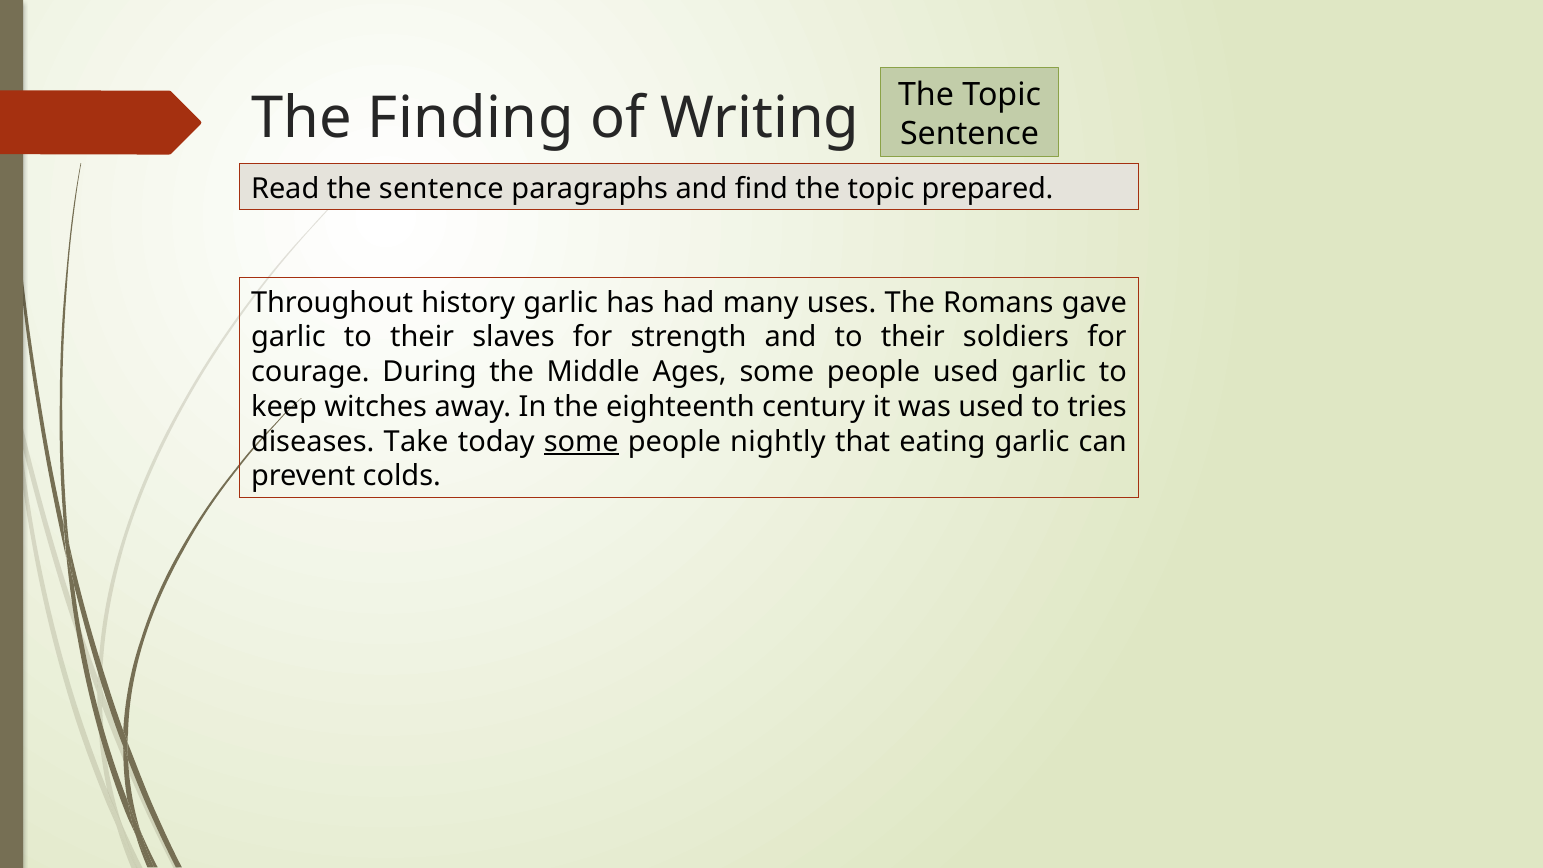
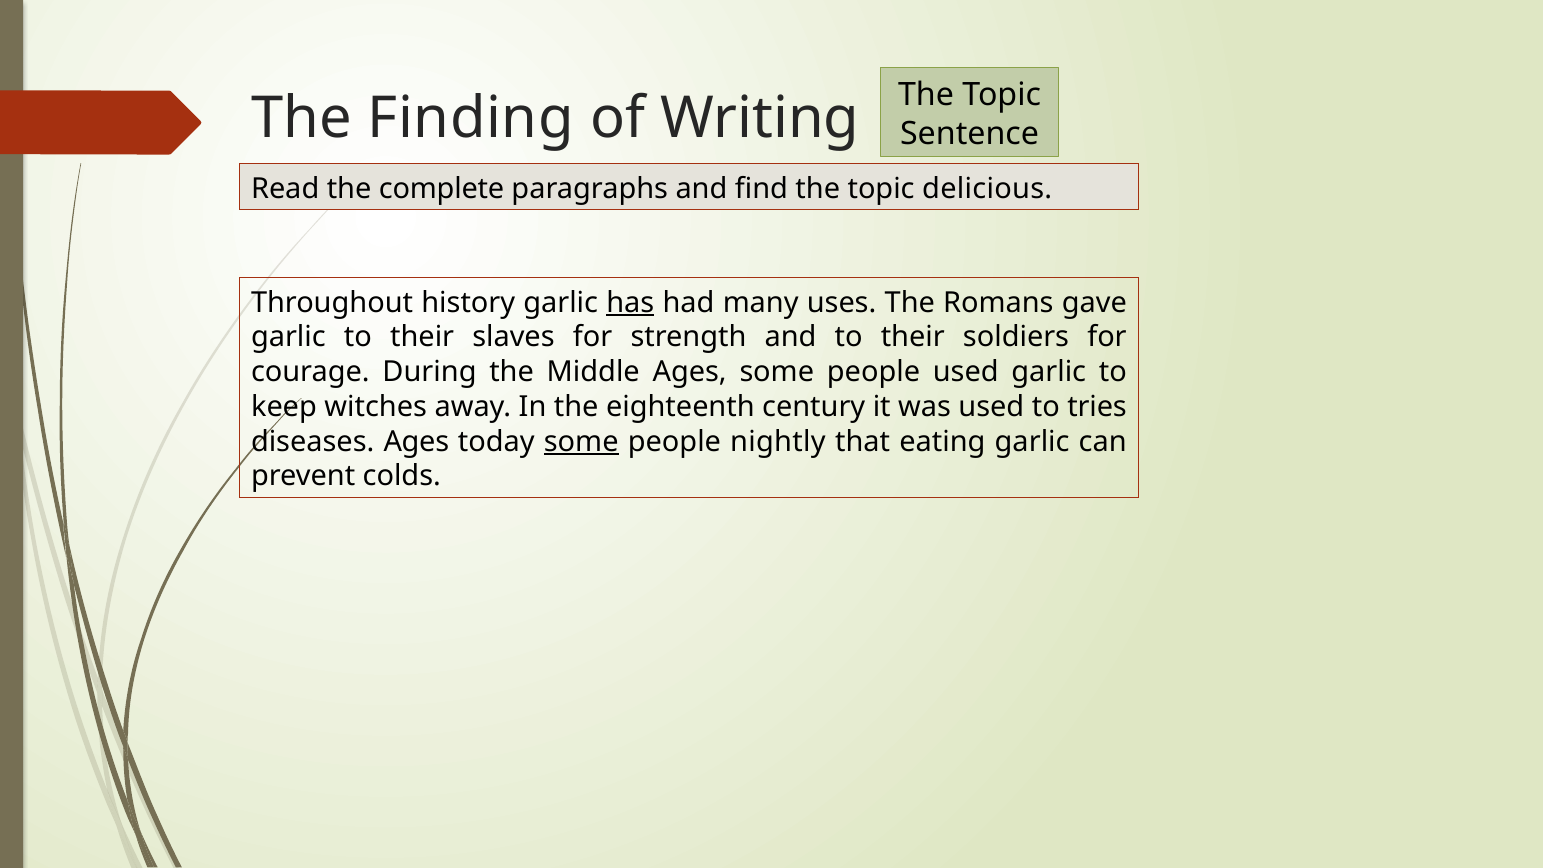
the sentence: sentence -> complete (442, 189)
prepared: prepared -> delicious (987, 189)
has underline: none -> present (630, 303)
diseases Take: Take -> Ages (416, 442)
